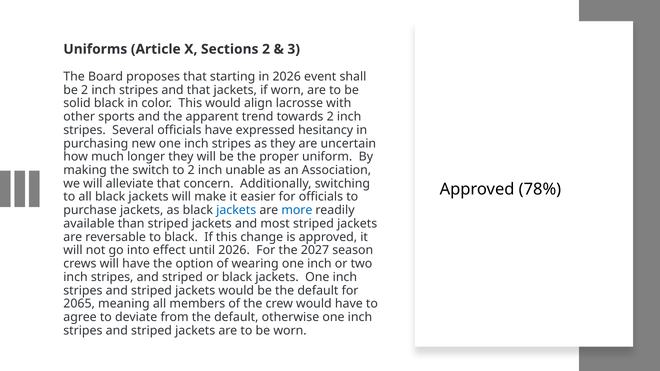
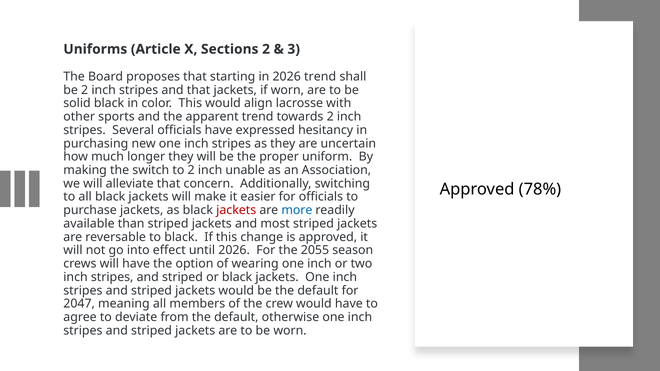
2026 event: event -> trend (320, 77)
jackets colour: blue -> red (236, 210)
2027: 2027 -> 2055 (315, 251)
2065: 2065 -> 2047 (79, 304)
